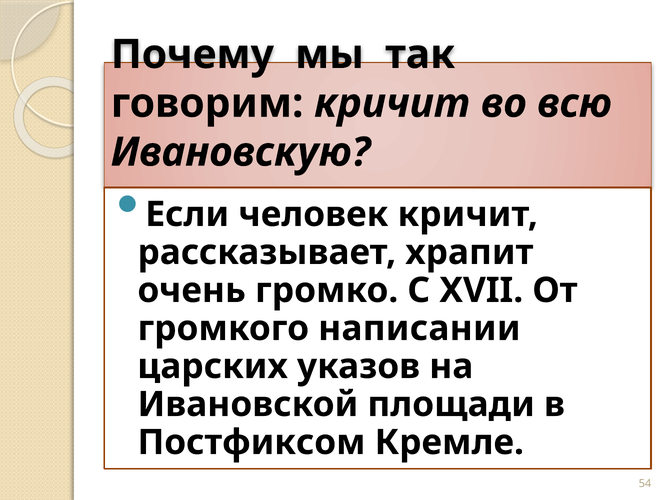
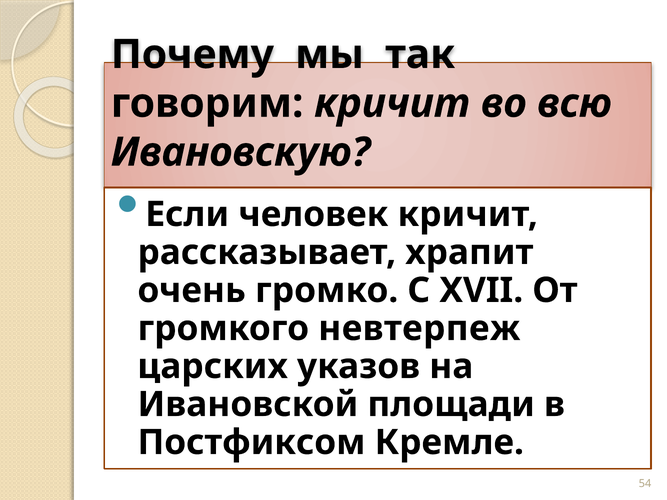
написании: написании -> невтерпеж (419, 329)
